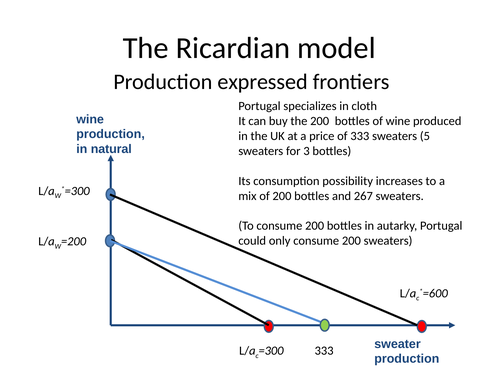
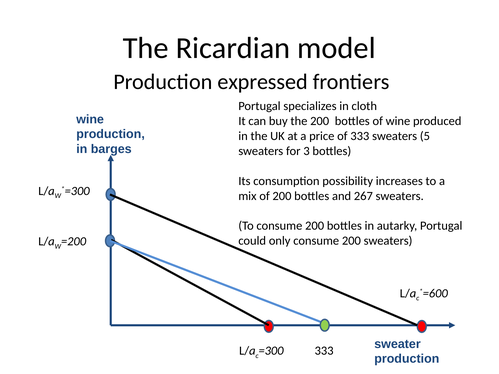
natural: natural -> barges (111, 149)
